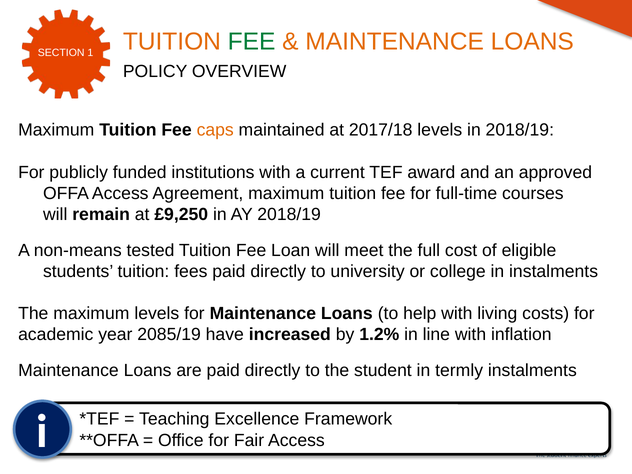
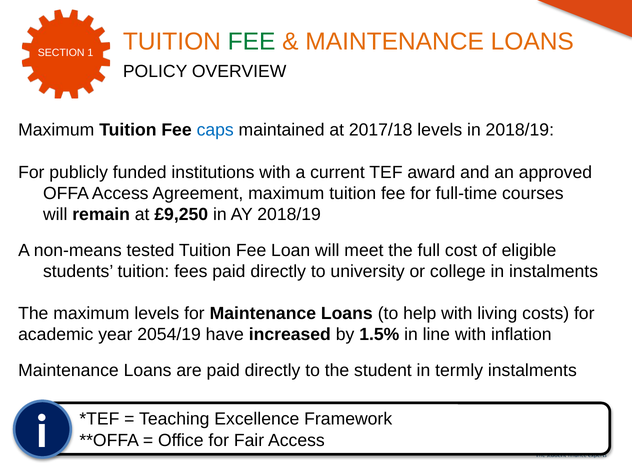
caps colour: orange -> blue (215, 130)
2085/19: 2085/19 -> 2054/19 (169, 335)
1.2%: 1.2% -> 1.5% (379, 335)
